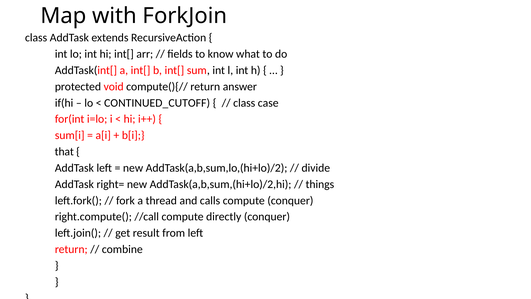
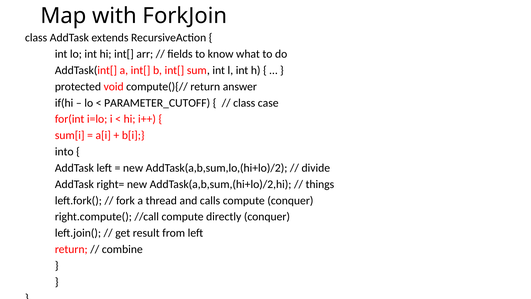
CONTINUED_CUTOFF: CONTINUED_CUTOFF -> PARAMETER_CUTOFF (157, 103)
that: that -> into (64, 152)
